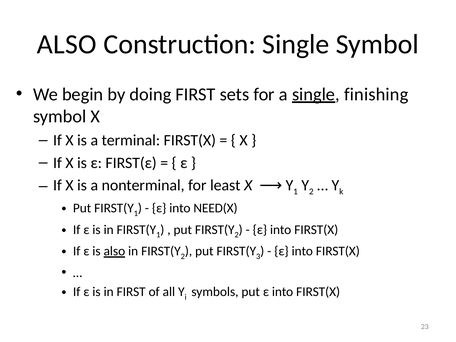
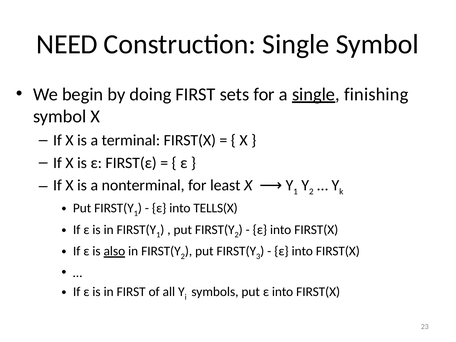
ALSO: ALSO -> NEED (67, 44)
NEED(X: NEED(X -> TELLS(X (216, 208)
